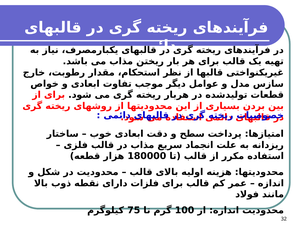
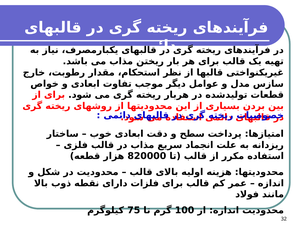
180000: 180000 -> 820000 (147, 156)
